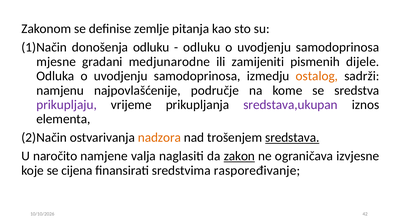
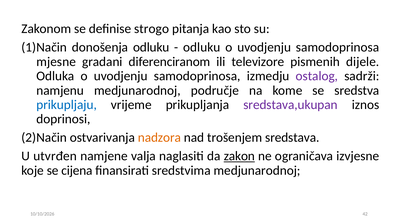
zemlje: zemlje -> strogo (152, 29)
medjunarodne: medjunarodne -> diferenciranom (169, 62)
zamijeniti: zamijeniti -> televizore (258, 62)
ostalog colour: orange -> purple (317, 76)
namjenu najpovlašćenije: najpovlašćenije -> medjunarodnoj (137, 90)
prikupljaju colour: purple -> blue (67, 105)
elementa: elementa -> doprinosi (63, 119)
sredstava underline: present -> none (292, 138)
naročito: naročito -> utvrđen (55, 156)
sredstvima raspoređivanje: raspoređivanje -> medjunarodnoj (257, 170)
